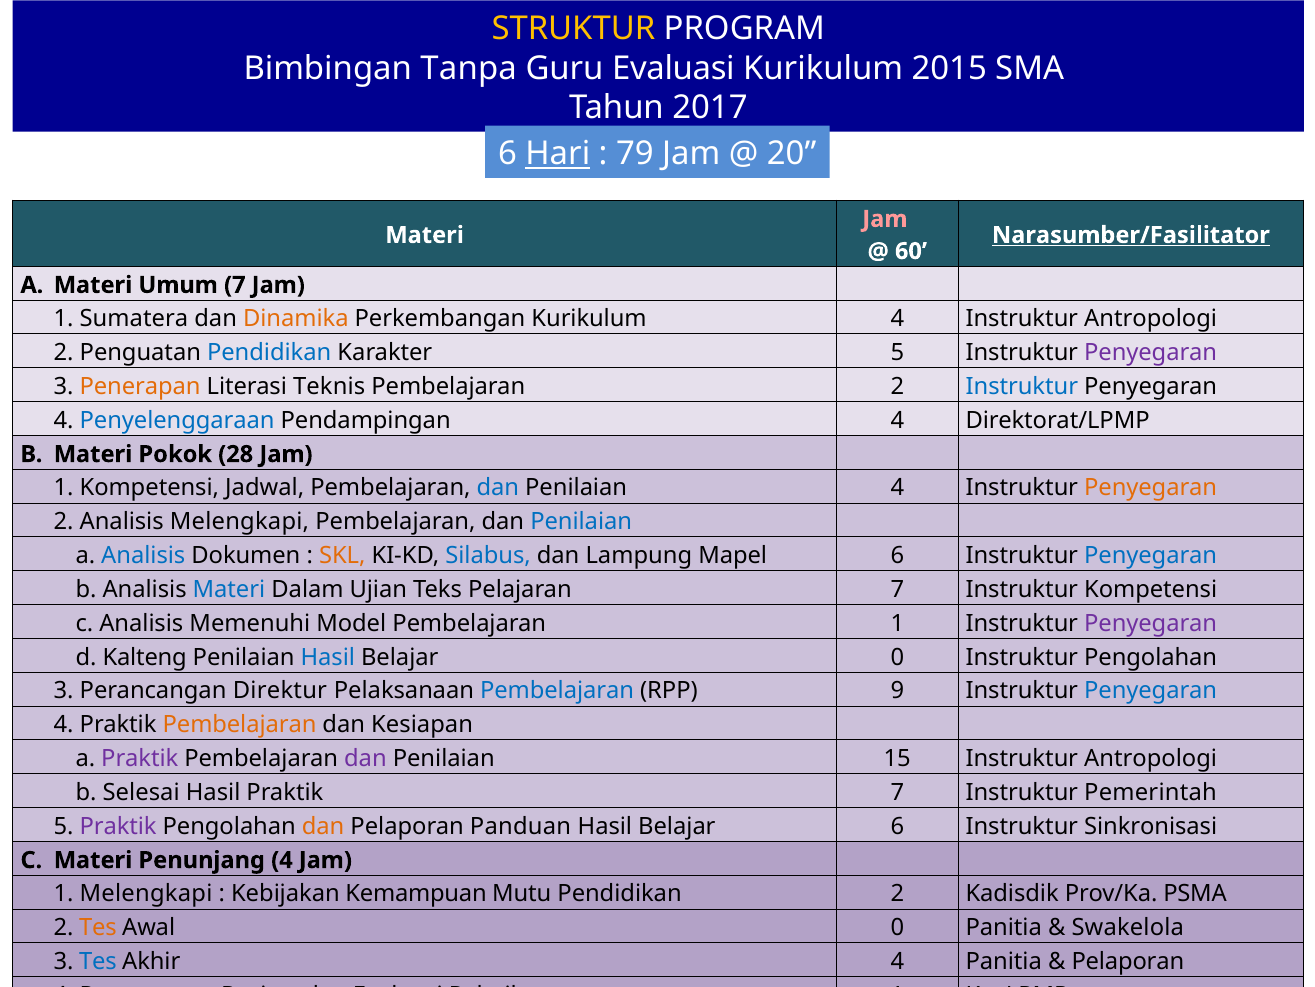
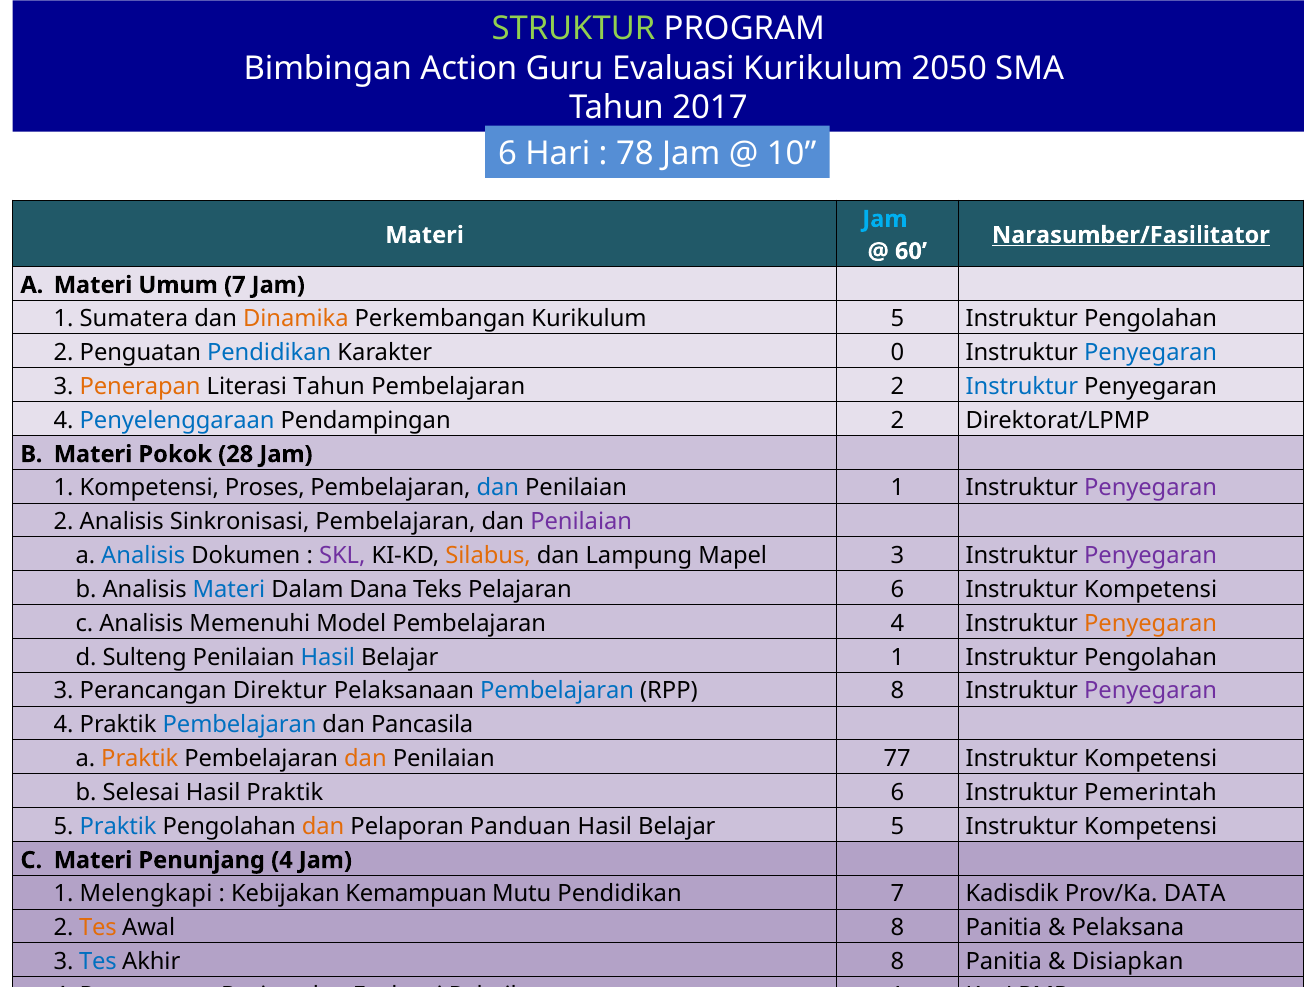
STRUKTUR colour: yellow -> light green (573, 29)
Tanpa: Tanpa -> Action (469, 68)
2015: 2015 -> 2050 (949, 68)
Hari underline: present -> none (558, 154)
79: 79 -> 78 (635, 154)
20: 20 -> 10 (792, 154)
Jam colour: pink -> light blue (885, 219)
Kurikulum 4: 4 -> 5 (897, 319)
Antropologi: Antropologi -> Pengolahan (1151, 319)
Karakter 5: 5 -> 0 (897, 352)
Penyegaran colour: purple -> blue (1151, 352)
Literasi Teknis: Teknis -> Tahun (329, 386)
Pendampingan 4: 4 -> 2 (897, 420)
Jadwal: Jadwal -> Proses (265, 488)
Penilaian 4: 4 -> 1 (897, 488)
Penyegaran colour: orange -> purple (1151, 488)
Analisis Melengkapi: Melengkapi -> Sinkronisasi (240, 522)
Penilaian colour: blue -> purple (581, 522)
SKL colour: orange -> purple (342, 555)
Silabus colour: blue -> orange (488, 555)
Mapel 6: 6 -> 3 (897, 555)
Penyegaran colour: blue -> purple (1151, 555)
Ujian: Ujian -> Dana (378, 589)
Pelajaran 7: 7 -> 6 (897, 589)
Pembelajaran 1: 1 -> 4 (897, 623)
Penyegaran colour: purple -> orange (1151, 623)
Kalteng: Kalteng -> Sulteng (145, 657)
Belajar 0: 0 -> 1 (897, 657)
RPP 9: 9 -> 8 (897, 691)
Penyegaran colour: blue -> purple (1151, 691)
Pembelajaran colour: orange -> blue (240, 724)
Kesiapan: Kesiapan -> Pancasila (422, 724)
Praktik colour: purple -> orange (140, 758)
dan colour: purple -> orange (365, 758)
15: 15 -> 77 (897, 758)
Antropologi: Antropologi -> Kompetensi (1151, 758)
Praktik 7: 7 -> 6 (897, 792)
Praktik colour: purple -> blue (118, 826)
Belajar 6: 6 -> 5 (897, 826)
Sinkronisasi: Sinkronisasi -> Kompetensi (1151, 826)
Pendidikan 2: 2 -> 7 (897, 893)
PSMA: PSMA -> DATA (1195, 893)
Awal 0: 0 -> 8 (897, 927)
Swakelola: Swakelola -> Pelaksana (1128, 927)
Akhir 4: 4 -> 8 (897, 961)
Pelaporan: Pelaporan -> Disiapkan (1128, 961)
